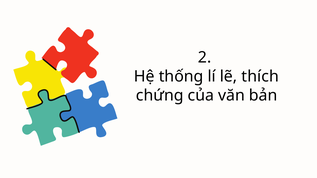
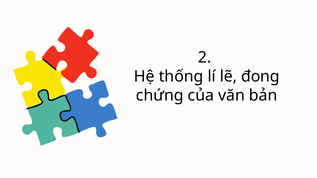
thích: thích -> đọng (260, 77)
